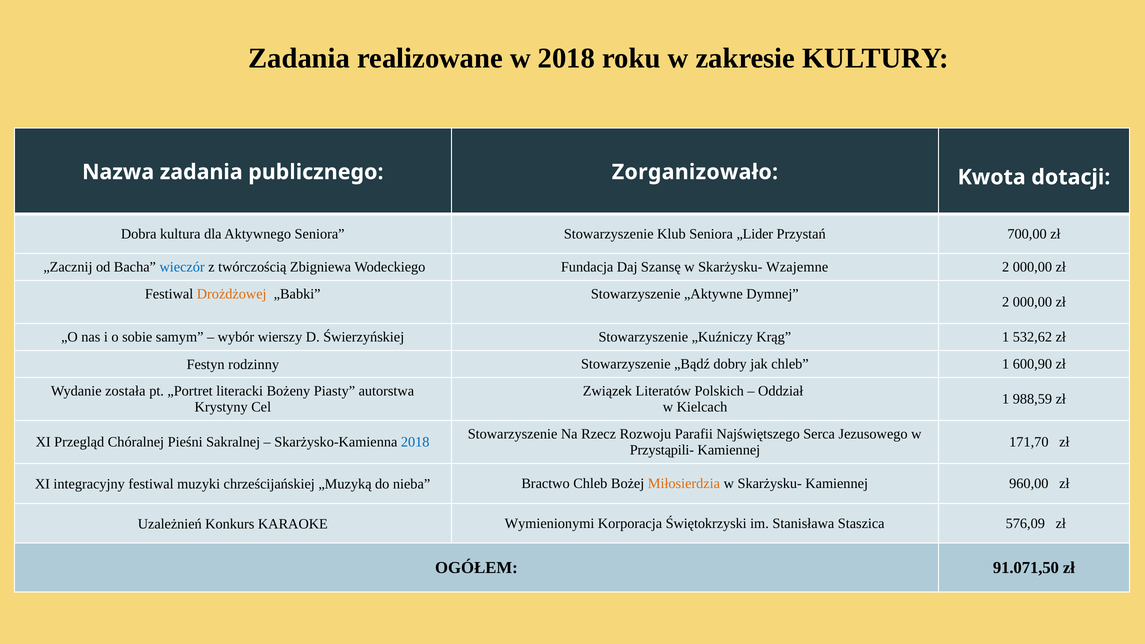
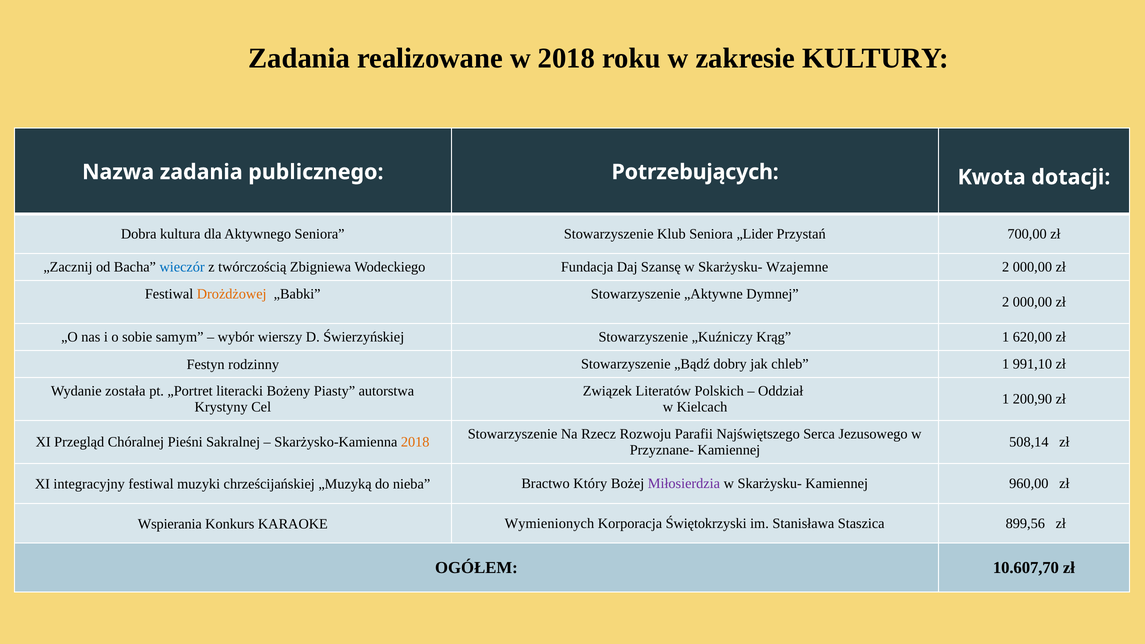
Zorganizowało: Zorganizowało -> Potrzebujących (695, 172)
532,62: 532,62 -> 620,00 (1032, 337)
600,90: 600,90 -> 991,10 (1032, 364)
988,59: 988,59 -> 200,90 (1032, 399)
2018 colour: blue -> orange (415, 442)
171,70: 171,70 -> 508,14 (1029, 442)
Przystąpili-: Przystąpili- -> Przyznane- (662, 450)
Bractwo Chleb: Chleb -> Który (590, 483)
Miłosierdzia colour: orange -> purple (684, 483)
Uzależnień: Uzależnień -> Wspierania (170, 524)
Wymienionymi: Wymienionymi -> Wymienionych (549, 523)
576,09: 576,09 -> 899,56 (1025, 523)
91.071,50: 91.071,50 -> 10.607,70 (1026, 568)
